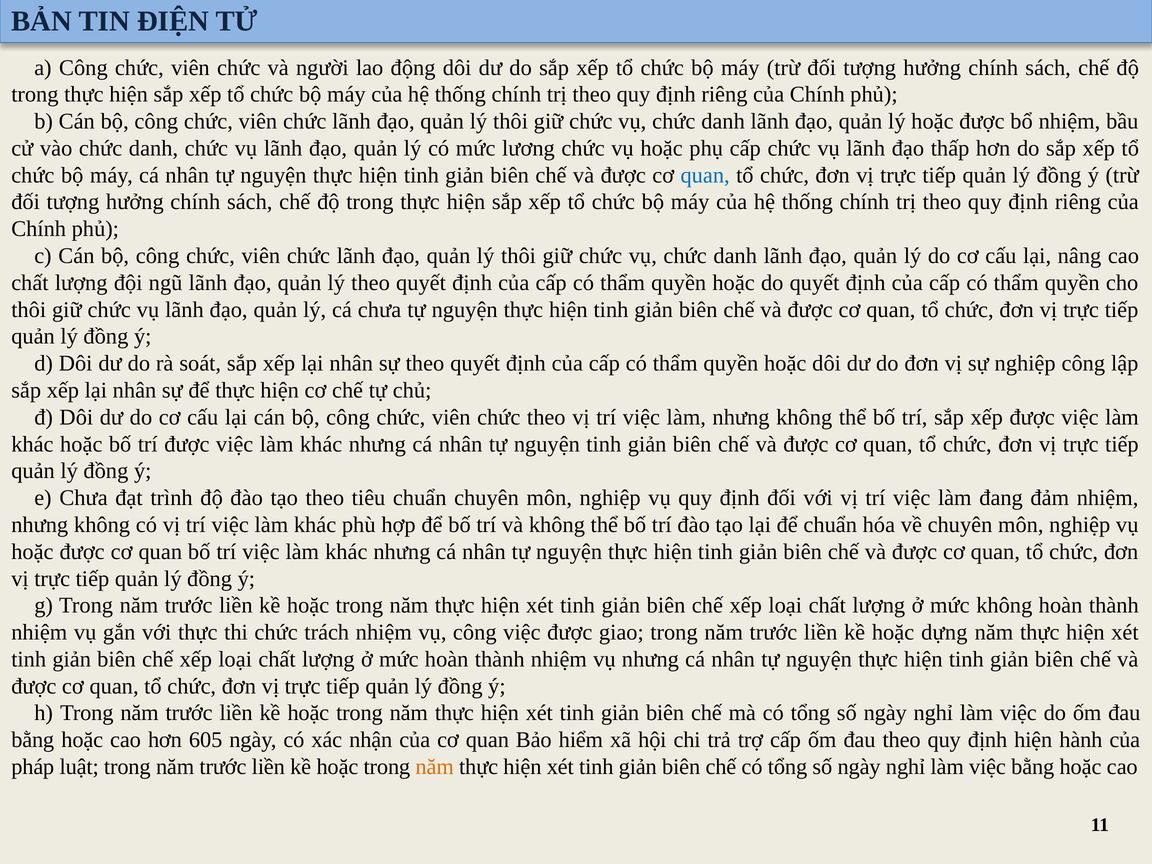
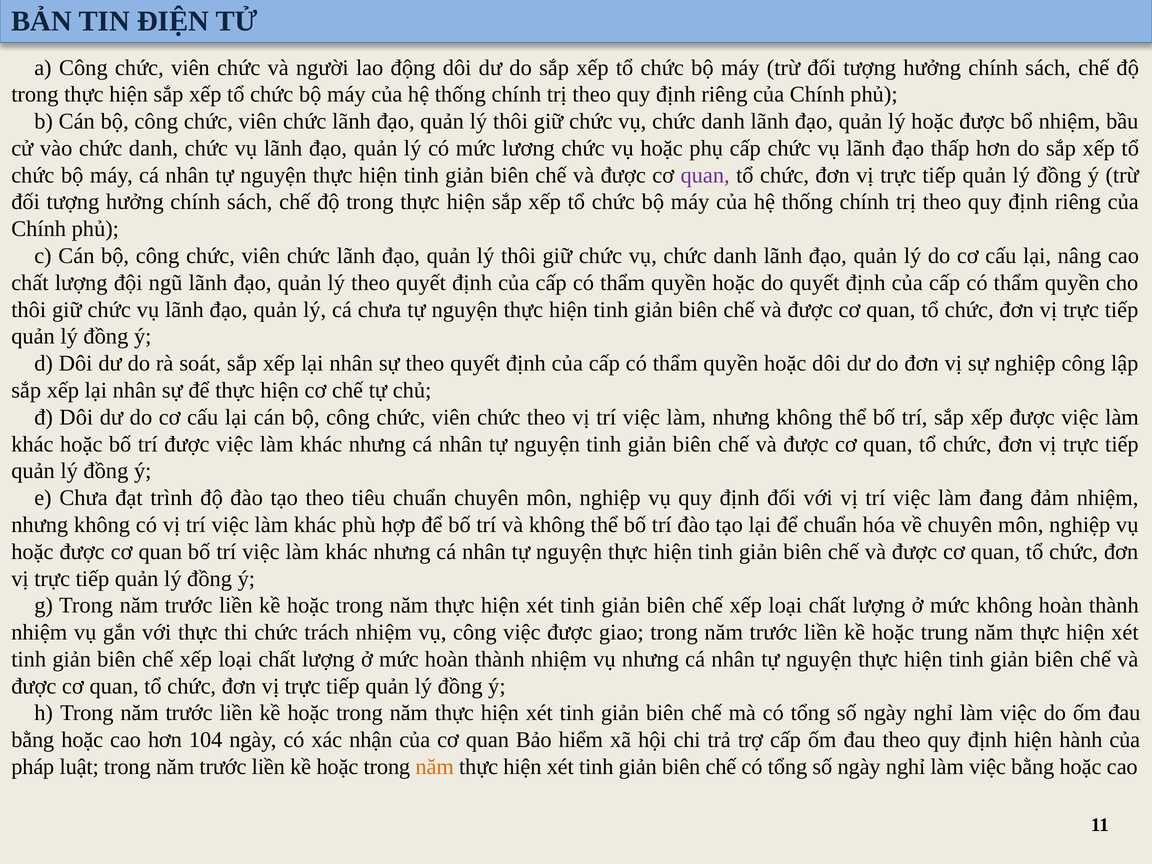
quan colour: blue -> purple (705, 175)
dựng: dựng -> trung (944, 632)
605: 605 -> 104 (206, 740)
